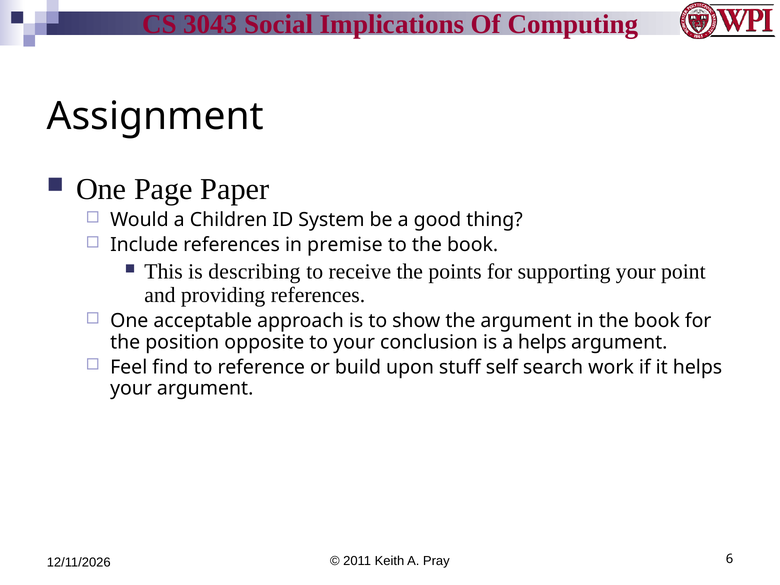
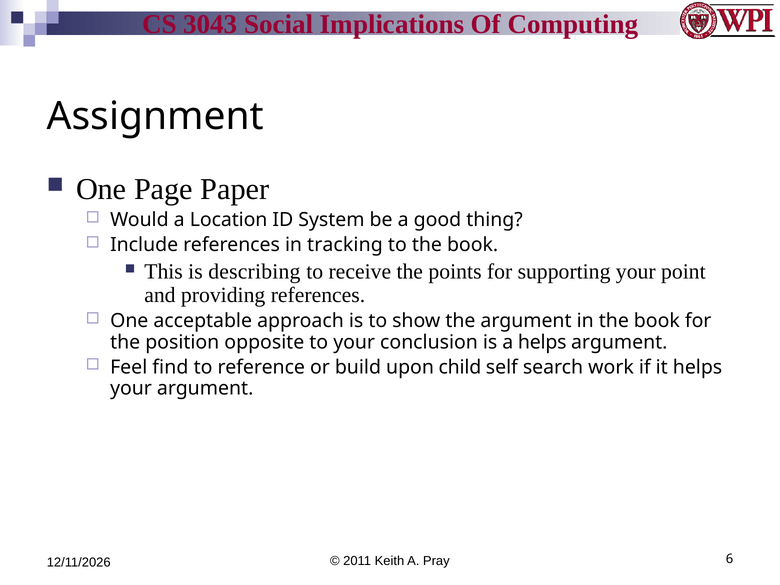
Children: Children -> Location (229, 220)
premise: premise -> tracking (345, 245)
stuff: stuff -> child (460, 367)
